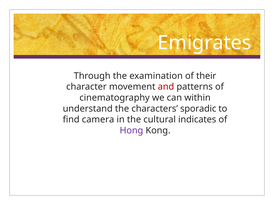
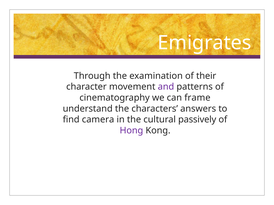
and colour: red -> purple (166, 87)
within: within -> frame (197, 98)
sporadic: sporadic -> answers (198, 109)
indicates: indicates -> passively (197, 120)
